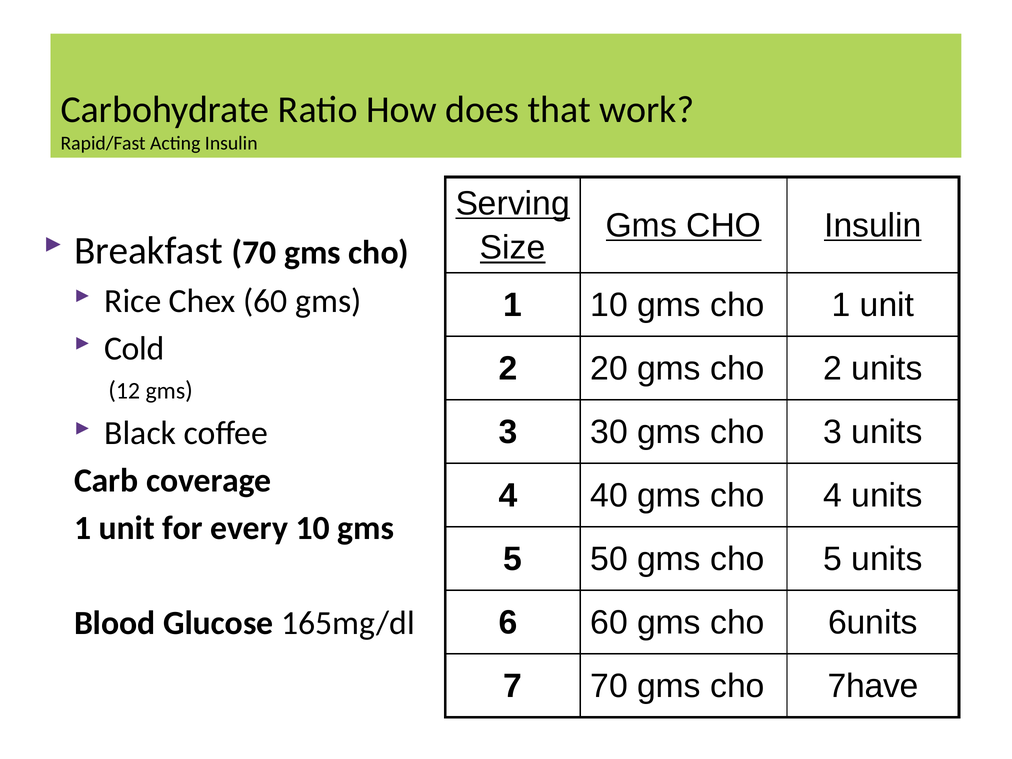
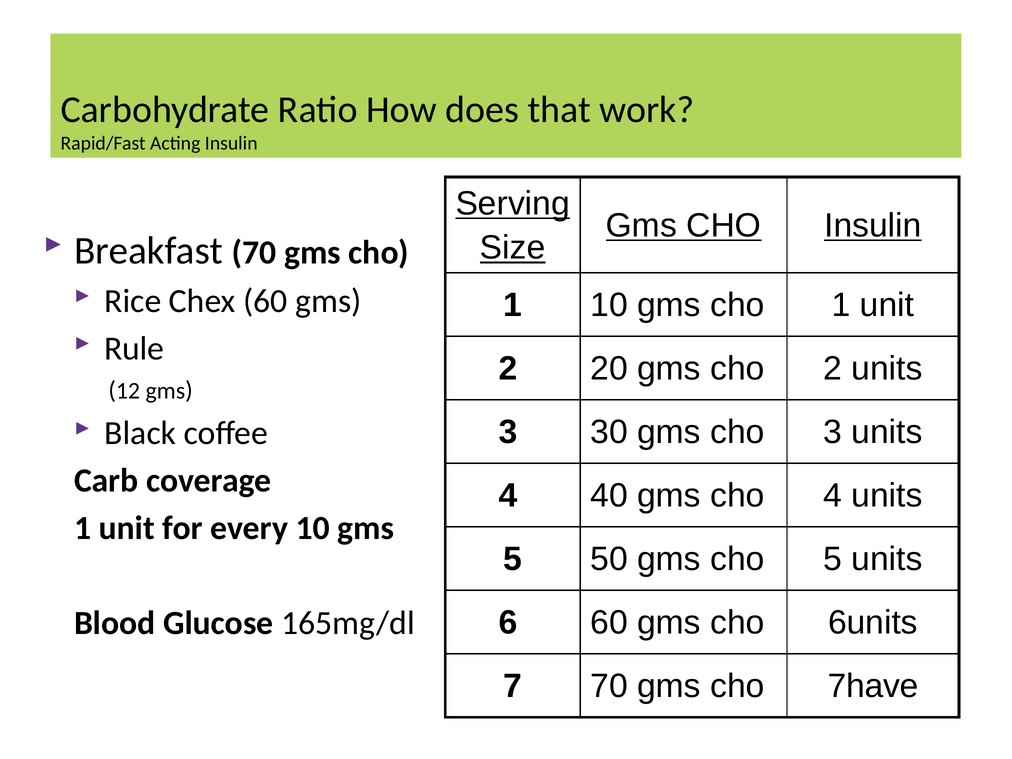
Cold: Cold -> Rule (134, 348)
